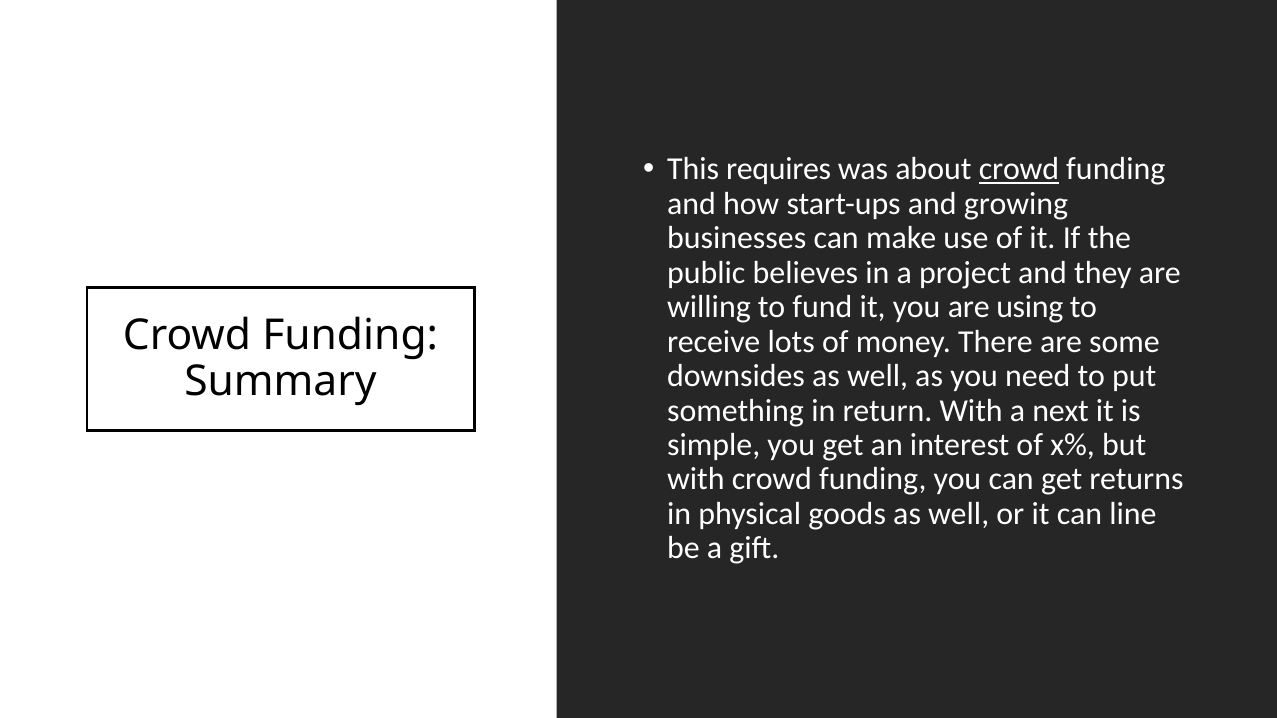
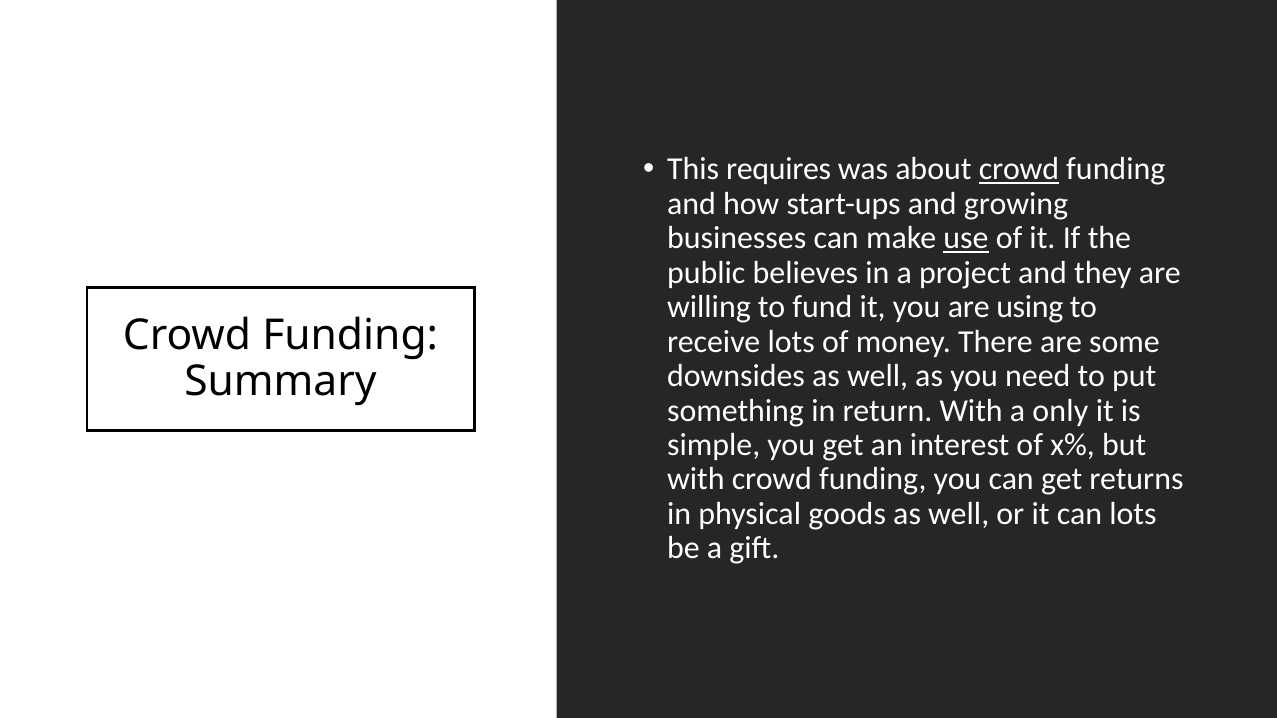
use underline: none -> present (966, 238)
next: next -> only (1060, 411)
can line: line -> lots (1133, 514)
